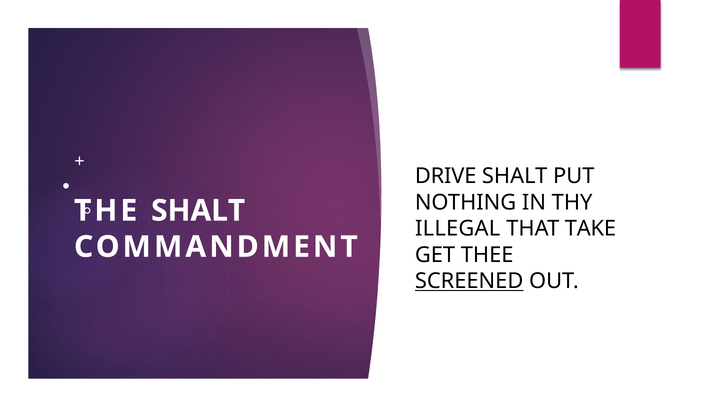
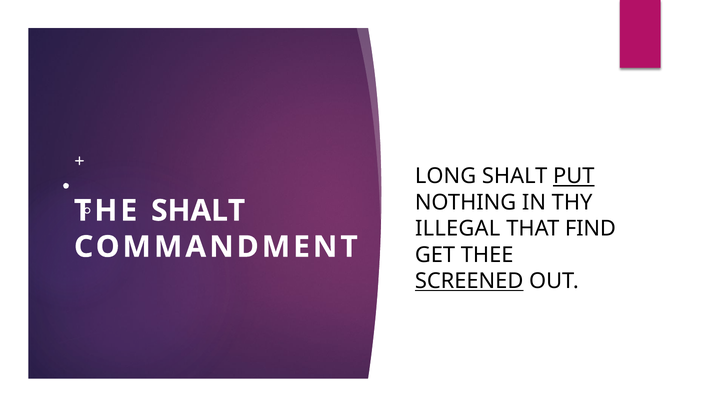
DRIVE: DRIVE -> LONG (446, 176)
PUT underline: none -> present (574, 176)
TAKE: TAKE -> FIND (590, 229)
